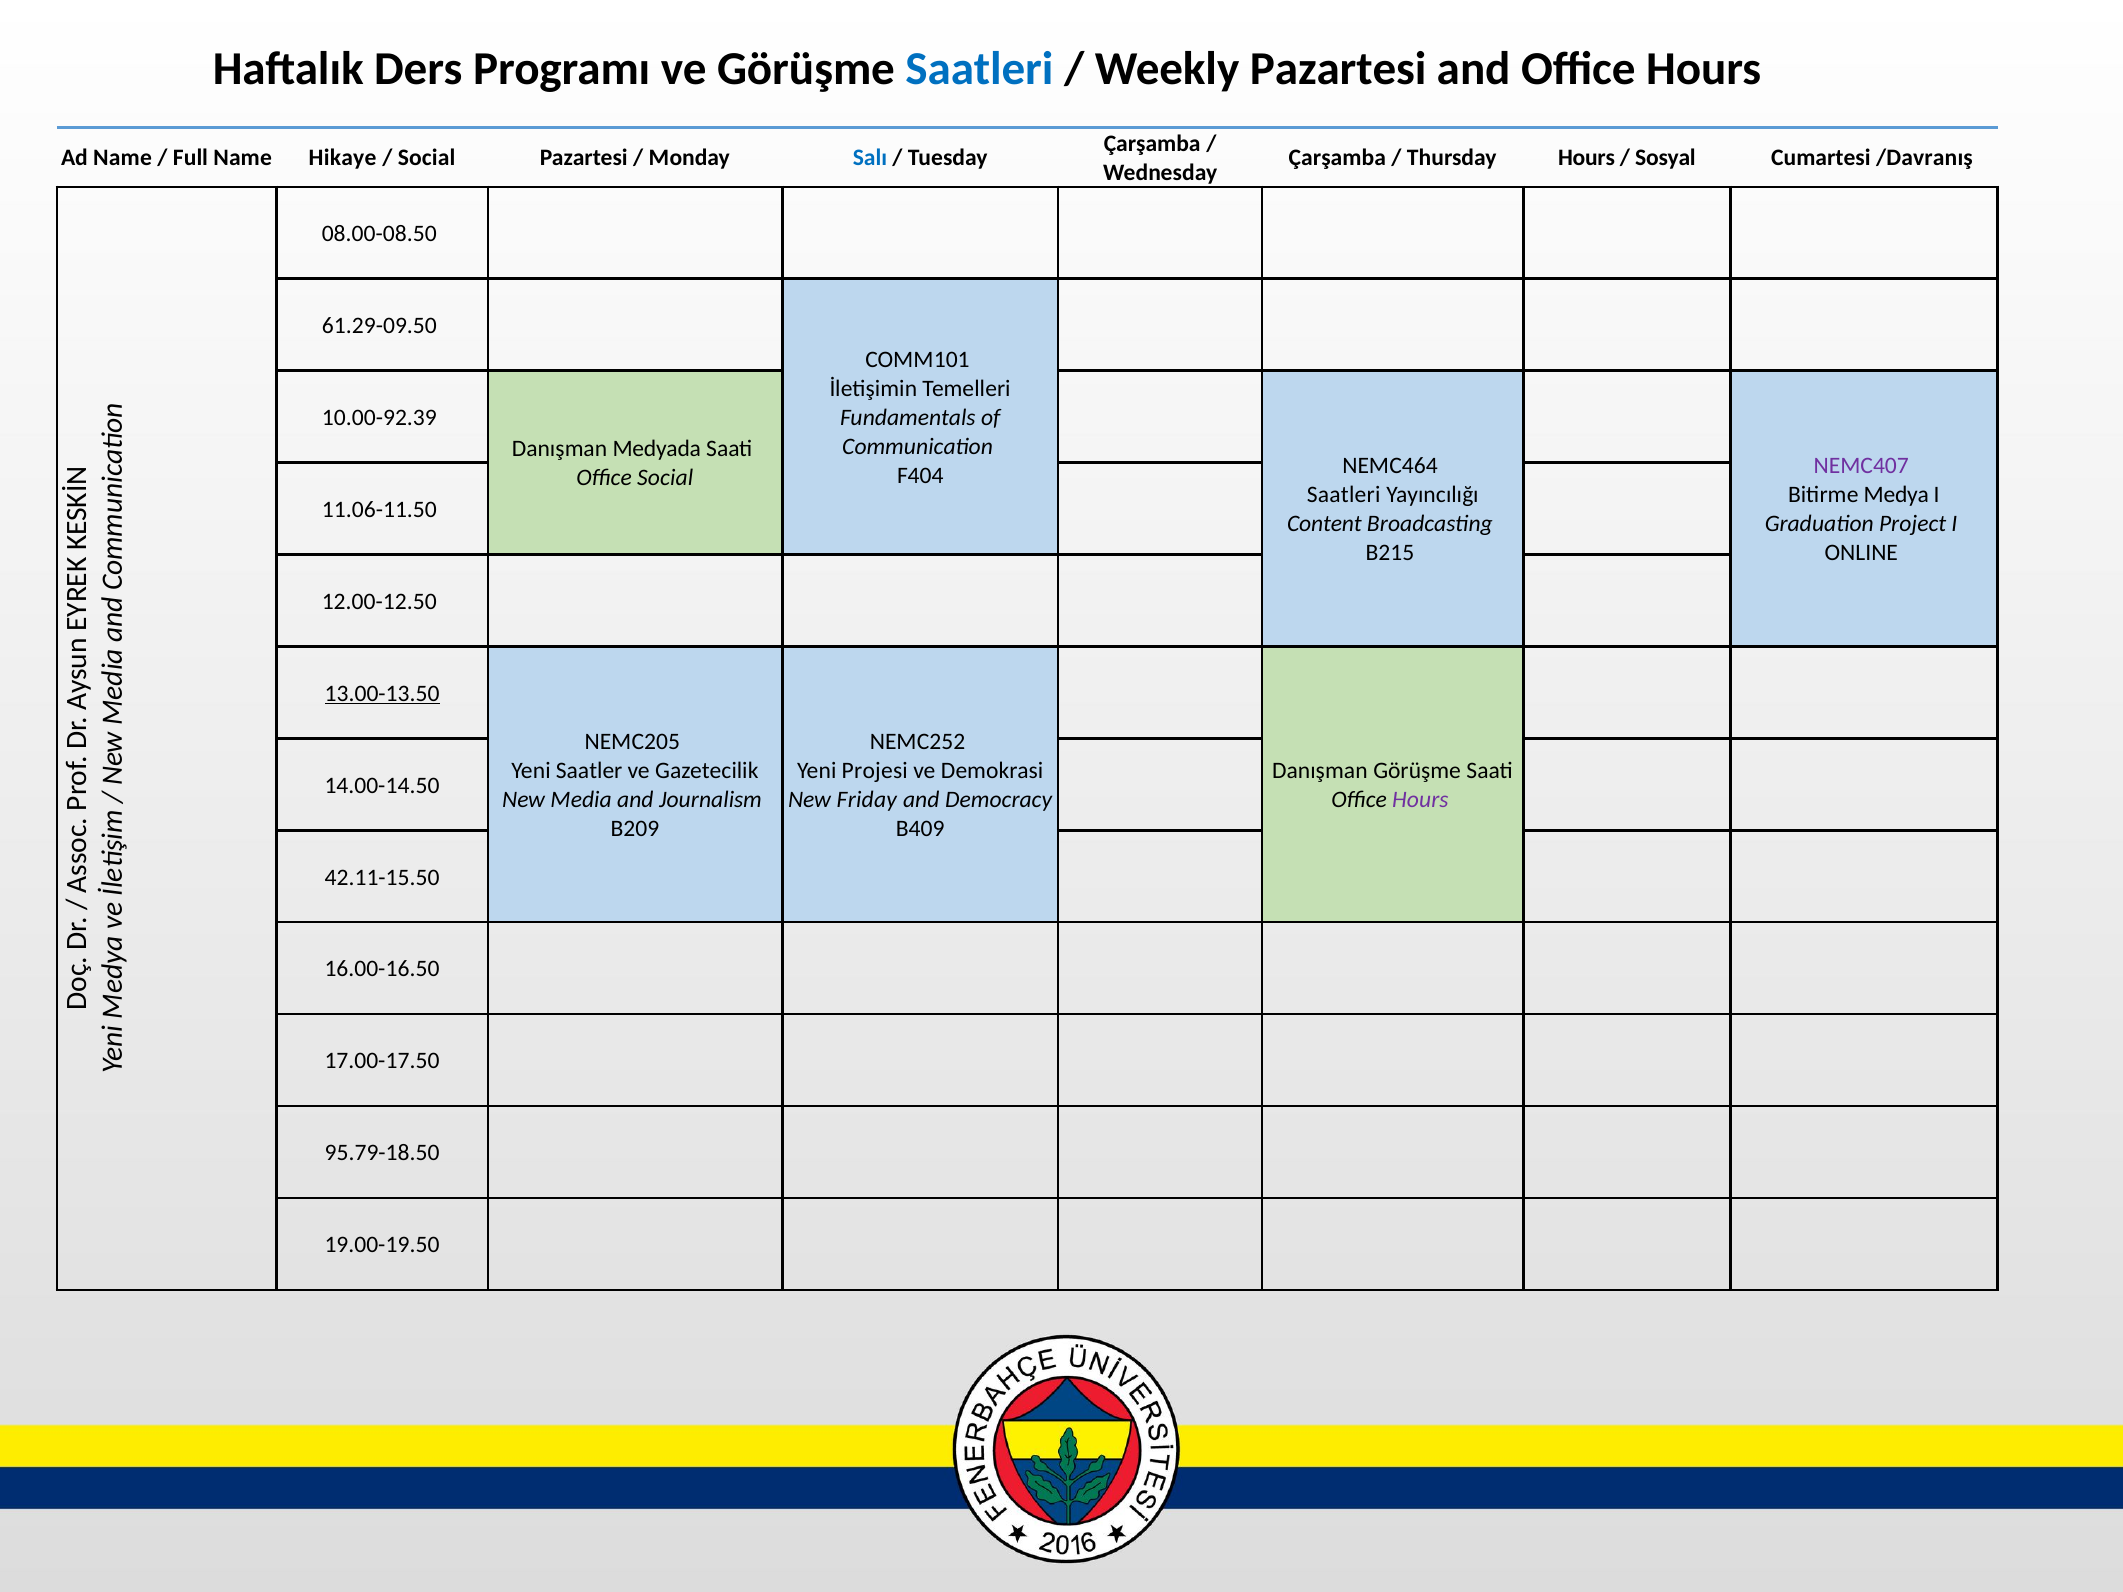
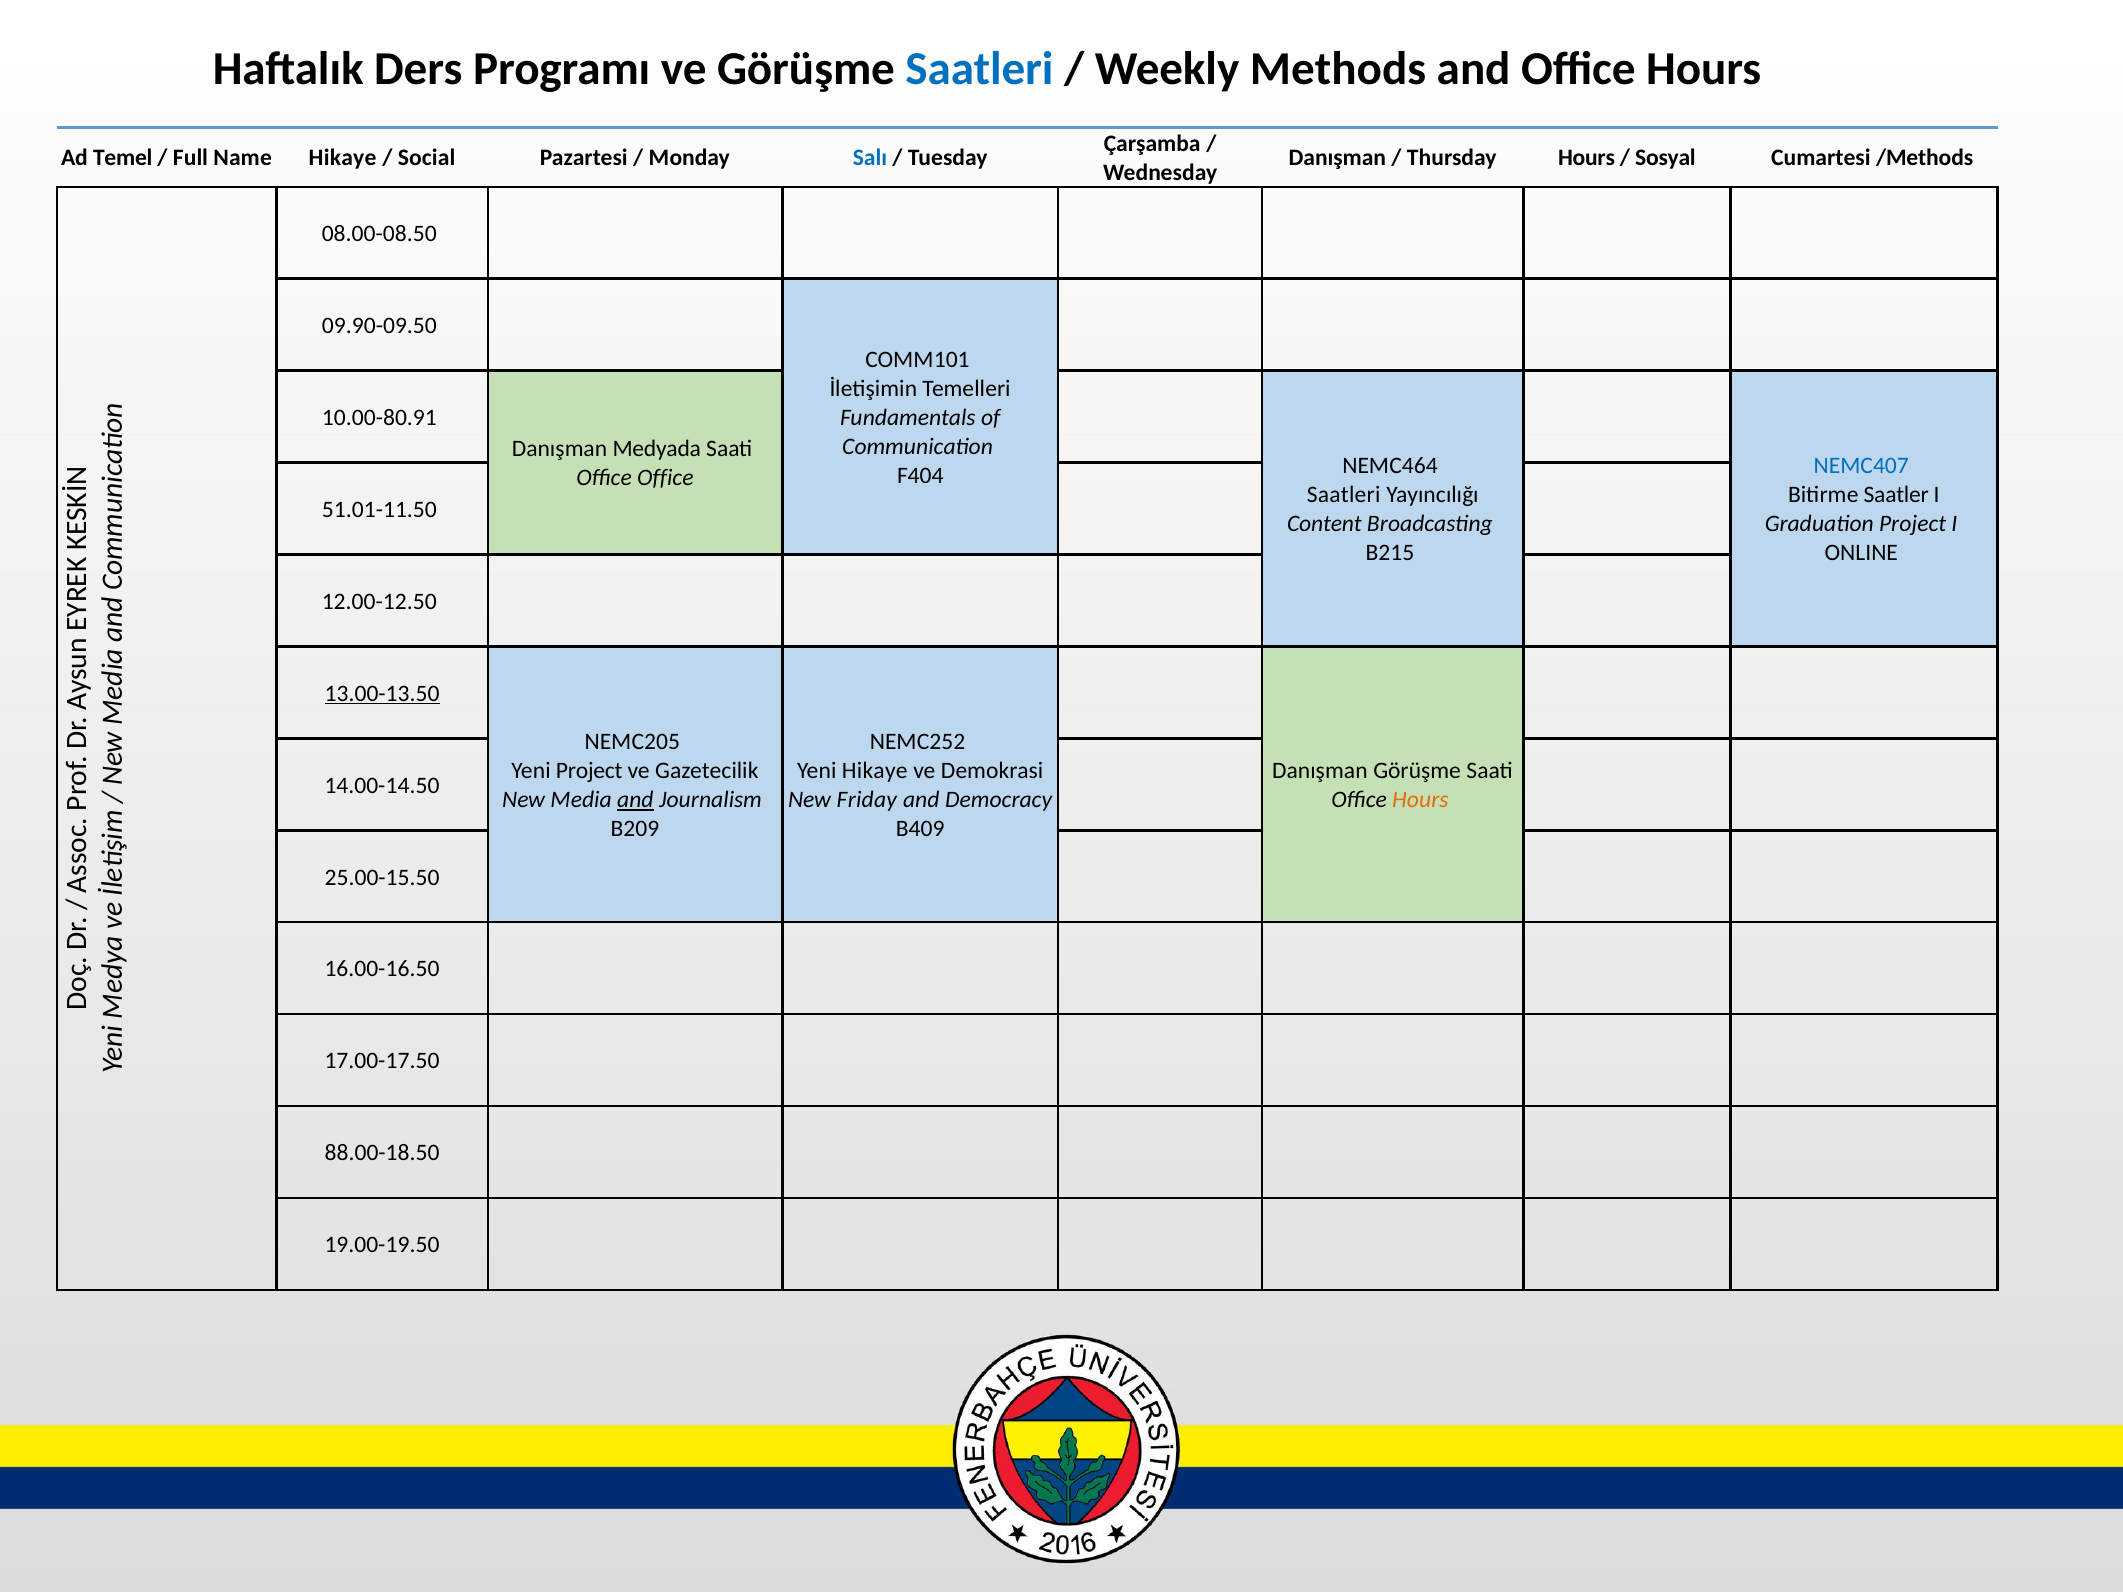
Weekly Pazartesi: Pazartesi -> Methods (1338, 69)
Ad Name: Name -> Temel (123, 158)
Çarşamba: Çarşamba -> Danışman (1337, 158)
/Davranış: /Davranış -> /Methods (1925, 158)
61.29-09.50: 61.29-09.50 -> 09.90-09.50 (379, 326)
10.00-92.39: 10.00-92.39 -> 10.00-80.91 (379, 418)
NEMC407 colour: purple -> blue (1861, 466)
Office Social: Social -> Office (665, 478)
Medya: Medya -> Saatler (1896, 495)
11.06-11.50: 11.06-11.50 -> 51.01-11.50 (379, 510)
Yeni Saatler: Saatler -> Project (589, 771)
Yeni Projesi: Projesi -> Hikaye (875, 771)
and underline: none -> present (635, 800)
Hours colour: purple -> orange (1420, 800)
42.11-15.50: 42.11-15.50 -> 25.00-15.50 (382, 877)
95.79-18.50: 95.79-18.50 -> 88.00-18.50 (382, 1153)
